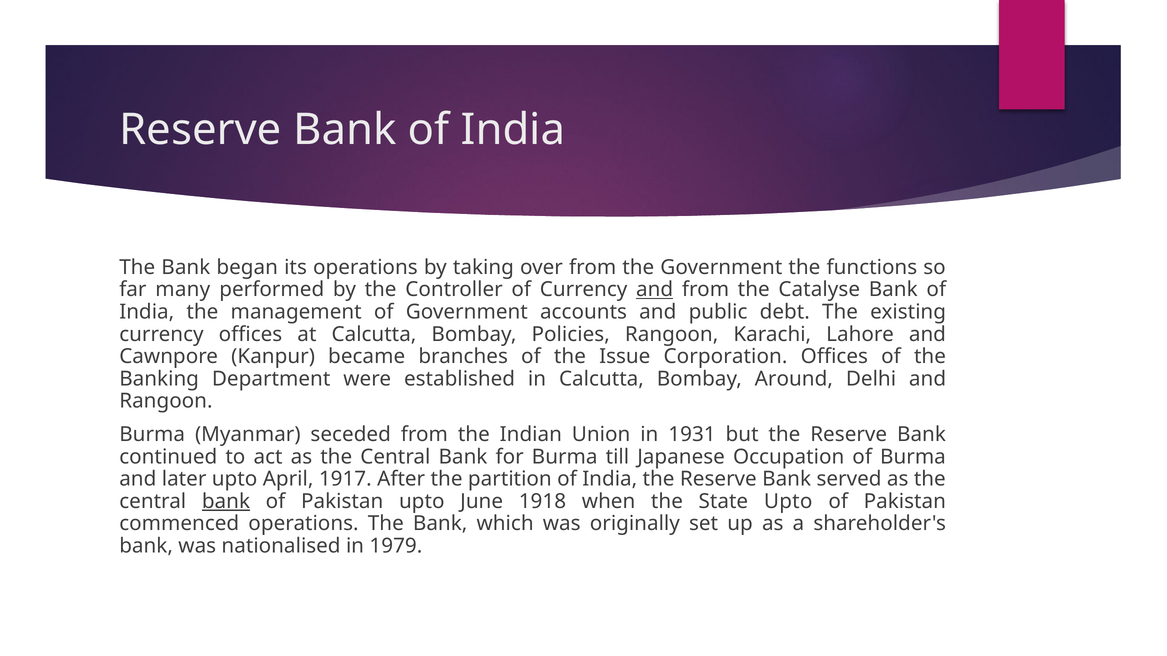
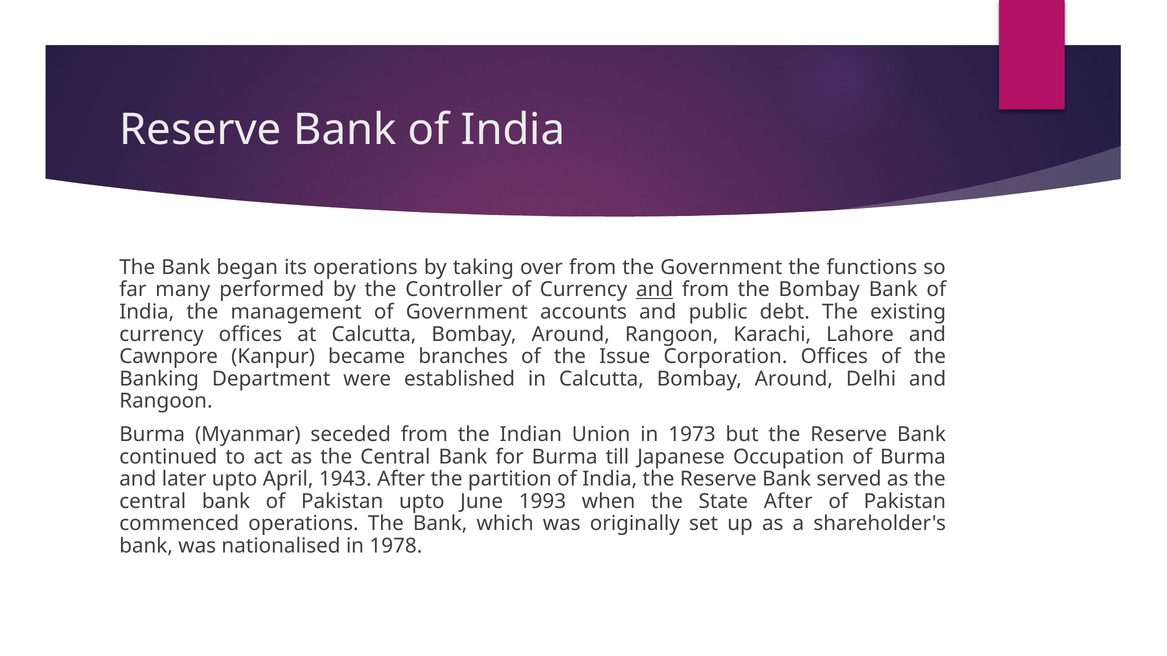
the Catalyse: Catalyse -> Bombay (819, 290)
at Calcutta Bombay Policies: Policies -> Around (571, 334)
1931: 1931 -> 1973 (692, 435)
1917: 1917 -> 1943 (345, 479)
bank underline: present -> none (226, 502)
1918: 1918 -> 1993 (542, 502)
State Upto: Upto -> After (788, 502)
1979: 1979 -> 1978 (396, 546)
